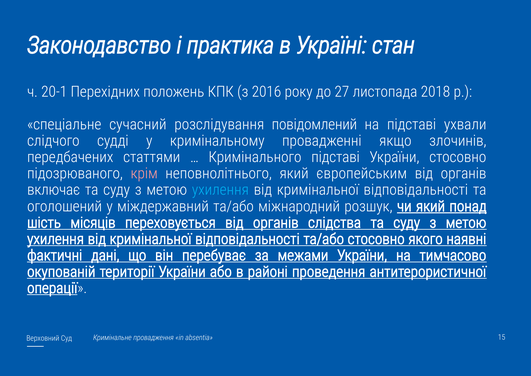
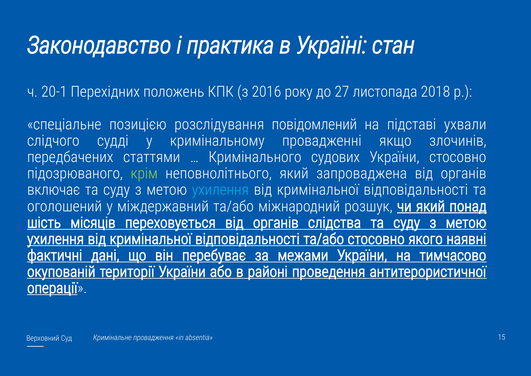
сучасний: сучасний -> позицією (138, 124)
Кримінального підставі: підставі -> судових (336, 157)
крім colour: pink -> light green (144, 173)
європейським: європейським -> запроваджена (362, 173)
